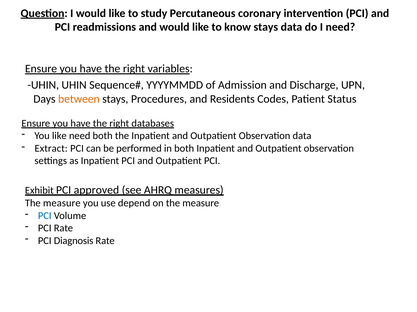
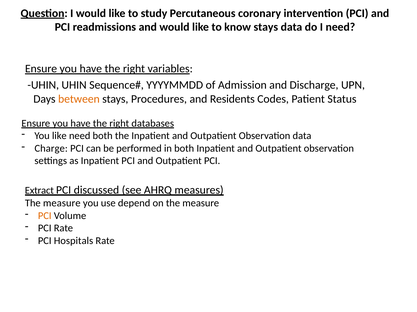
Extract: Extract -> Charge (51, 149)
Exhibit: Exhibit -> Extract (39, 191)
approved: approved -> discussed (96, 191)
PCI colour: blue -> orange (45, 216)
Diagnosis: Diagnosis -> Hospitals (74, 241)
